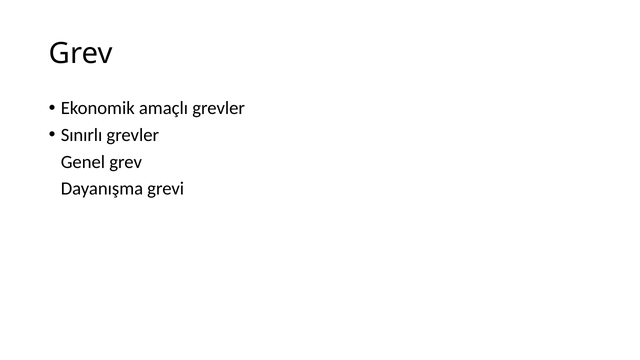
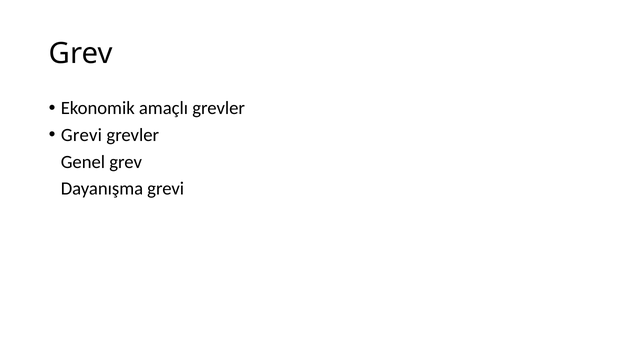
Sınırlı: Sınırlı -> Grevi (81, 135)
